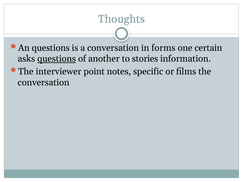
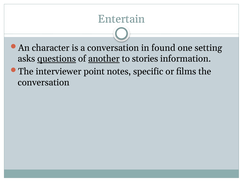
Thoughts: Thoughts -> Entertain (121, 19)
An questions: questions -> character (51, 48)
forms: forms -> found (163, 48)
certain: certain -> setting (208, 48)
another underline: none -> present (104, 59)
